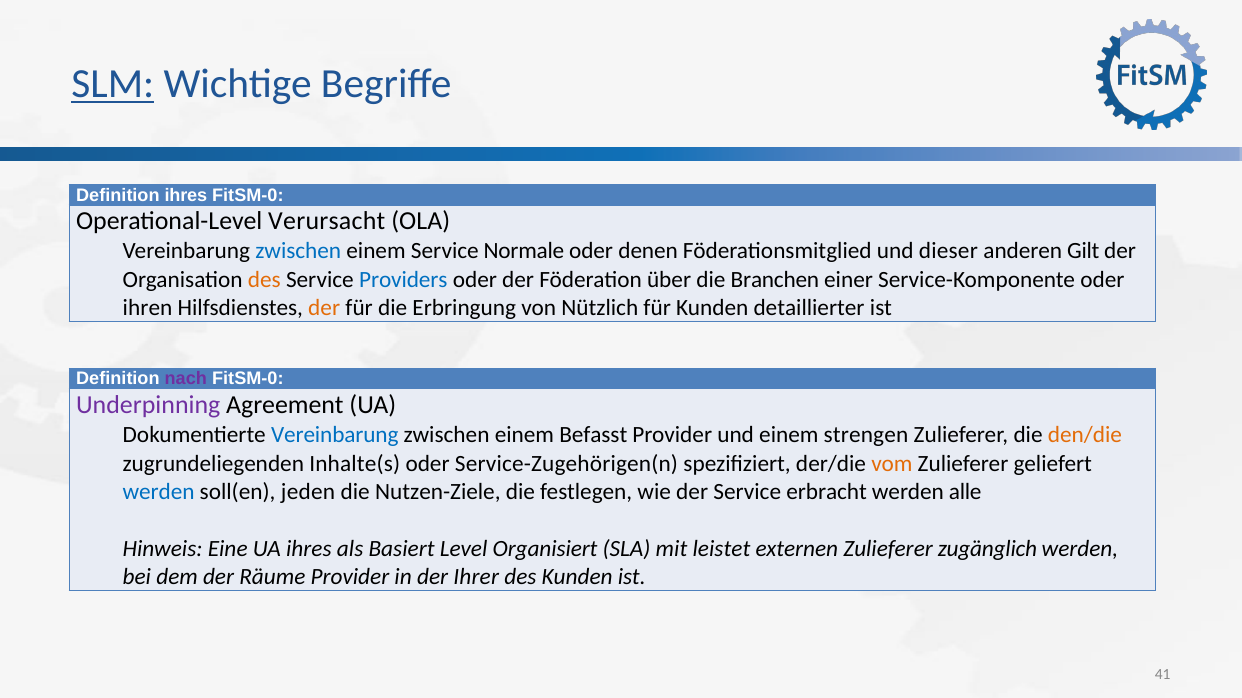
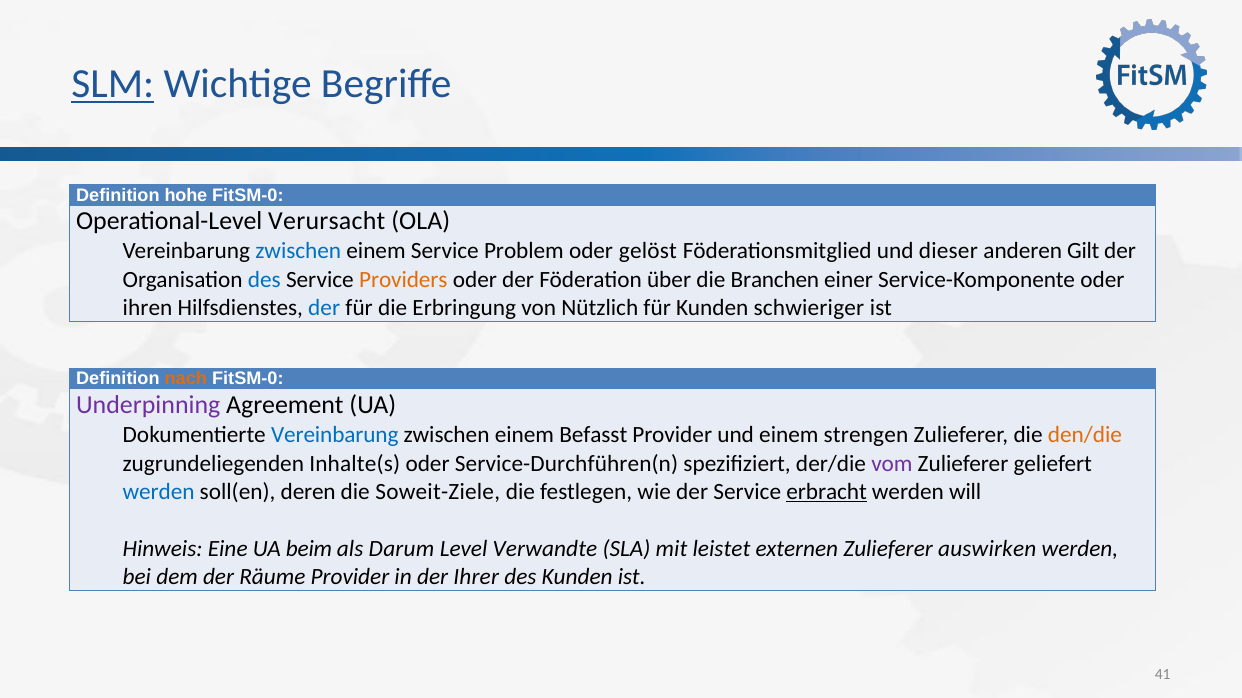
Definition ihres: ihres -> hohe (186, 195)
Normale: Normale -> Problem (524, 251)
denen: denen -> gelöst (648, 251)
des colour: orange -> blue (264, 280)
Providers colour: blue -> orange (403, 280)
der colour: orange -> blue (324, 308)
detaillierter: detaillierter -> schwieriger (809, 308)
nach colour: purple -> orange (186, 379)
Service-Zugehörigen(n: Service-Zugehörigen(n -> Service-Durchführen(n (567, 464)
vom colour: orange -> purple (892, 464)
jeden: jeden -> deren (308, 492)
Nutzen-Ziele: Nutzen-Ziele -> Soweit-Ziele (438, 492)
erbracht underline: none -> present (827, 492)
alle: alle -> will (965, 492)
UA ihres: ihres -> beim (309, 549)
Basiert: Basiert -> Darum (401, 549)
Organisiert: Organisiert -> Verwandte (545, 549)
zugänglich: zugänglich -> auswirken (987, 549)
